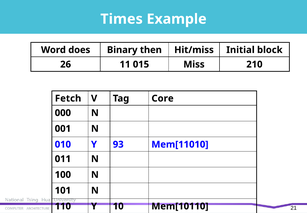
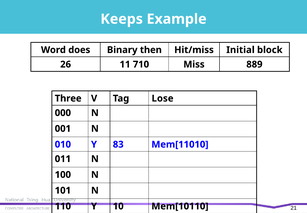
Times: Times -> Keeps (122, 19)
015: 015 -> 710 (141, 64)
210: 210 -> 889 (254, 64)
Fetch: Fetch -> Three (68, 98)
Core: Core -> Lose (163, 98)
93: 93 -> 83 (118, 144)
